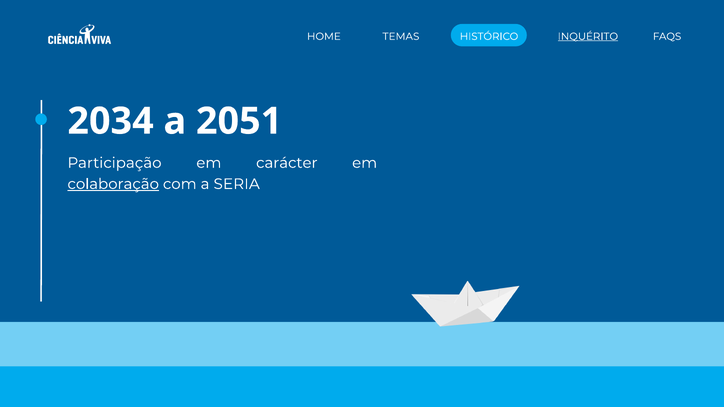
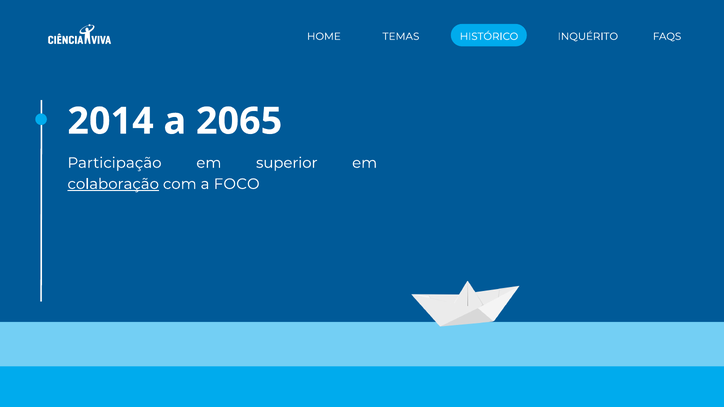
INQUÉRITO underline: present -> none (588, 36)
2034: 2034 -> 2014 (111, 121)
2051: 2051 -> 2065 (239, 121)
carácter: carácter -> superior (287, 163)
SERIA: SERIA -> FOCO (237, 184)
